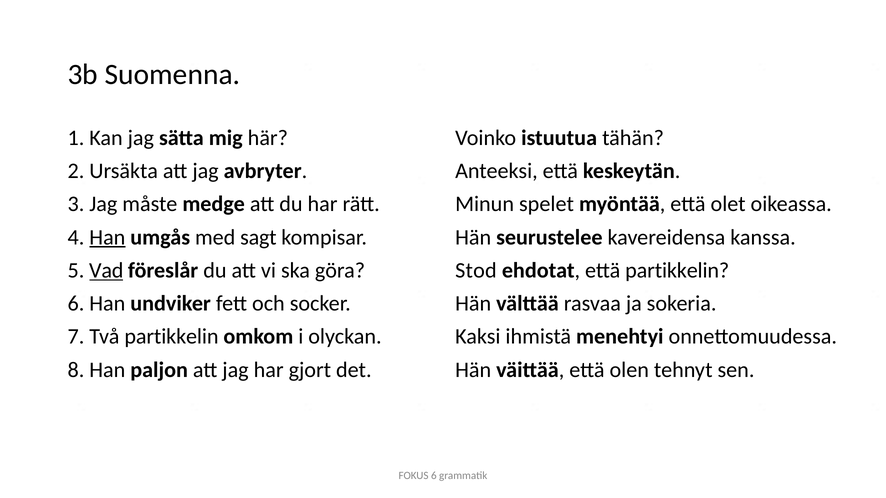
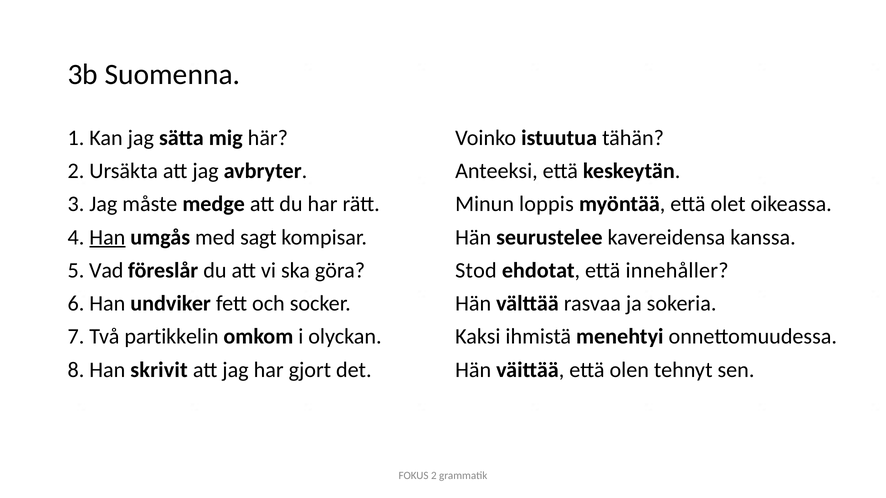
spelet: spelet -> loppis (546, 204)
Vad underline: present -> none (106, 271)
että partikkelin: partikkelin -> innehåller (677, 271)
paljon: paljon -> skrivit (159, 370)
FOKUS 6: 6 -> 2 (434, 476)
